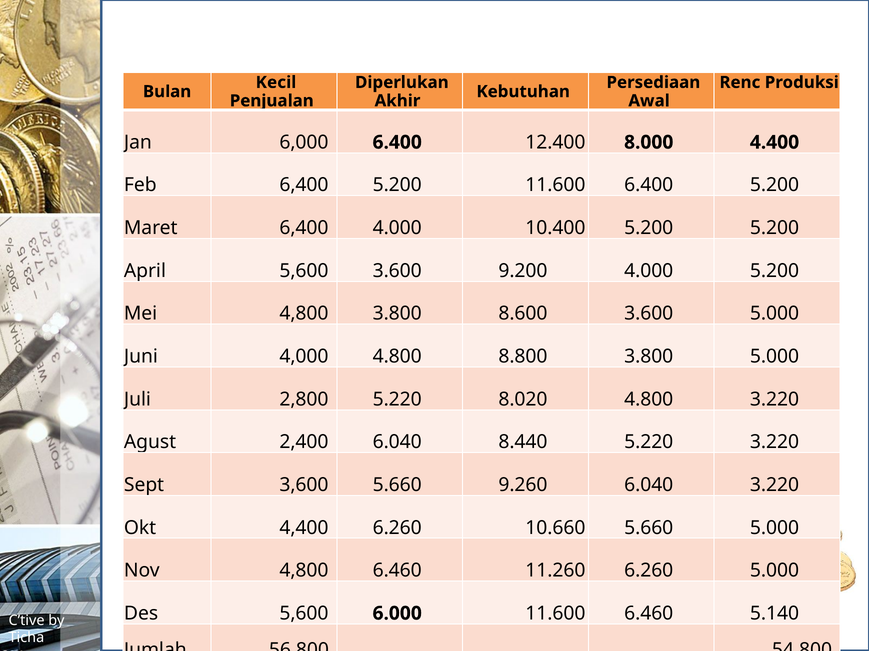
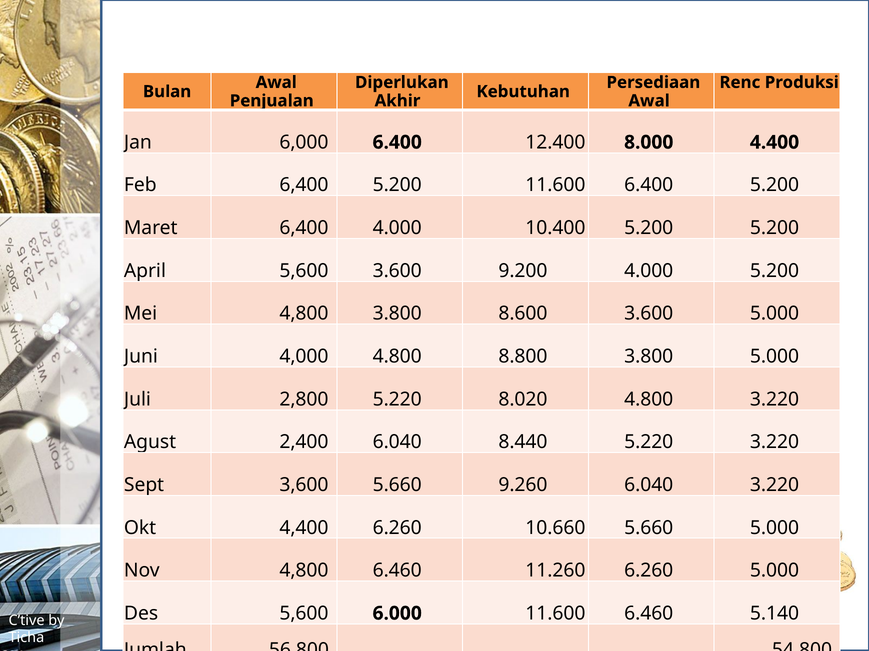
Kecil: Kecil -> Awal (276, 82)
